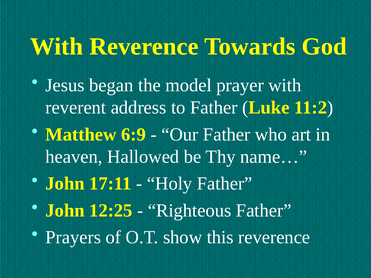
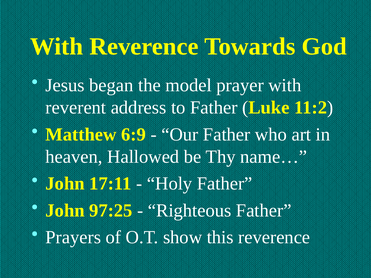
12:25: 12:25 -> 97:25 (111, 211)
